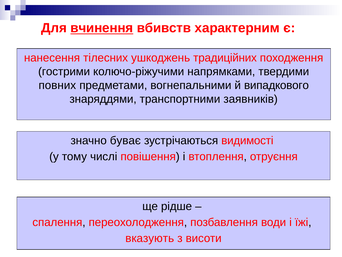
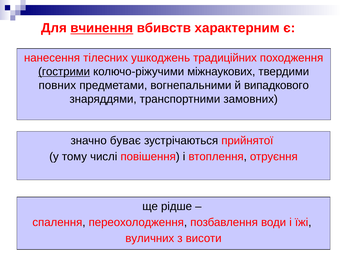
гострими underline: none -> present (64, 71)
напрямками: напрямками -> міжнаукових (221, 71)
заявників: заявників -> замовних (251, 99)
видимості: видимості -> прийнятої (247, 140)
вказують: вказують -> вуличних (150, 238)
